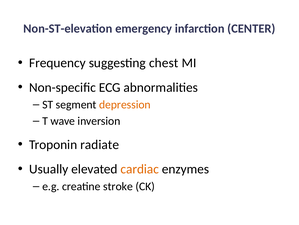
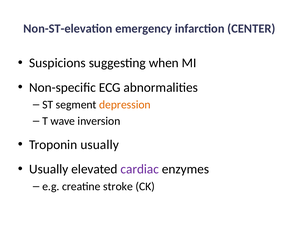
Frequency: Frequency -> Suspicions (57, 63)
chest: chest -> when (164, 63)
Troponin radiate: radiate -> usually (100, 144)
cardiac colour: orange -> purple (140, 169)
